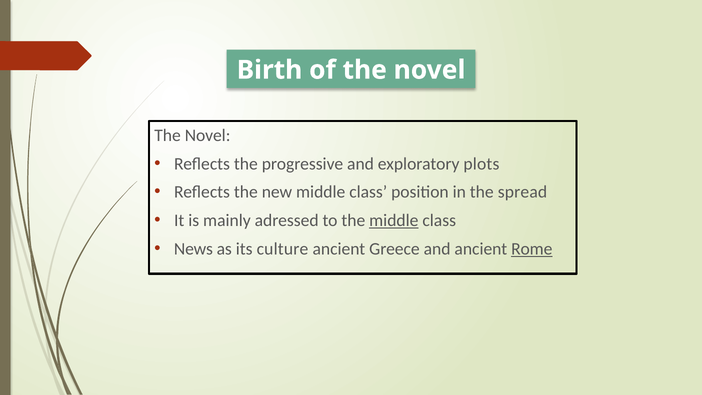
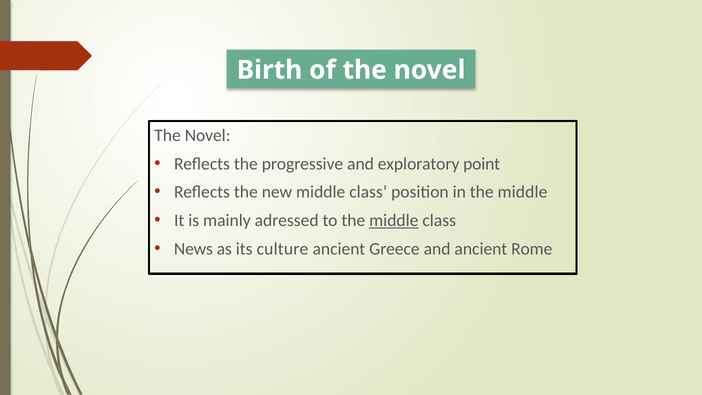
plots: plots -> point (482, 164)
in the spread: spread -> middle (522, 192)
Rome underline: present -> none (532, 249)
